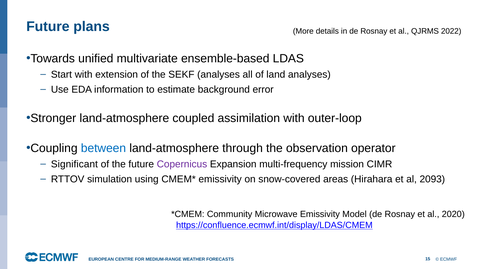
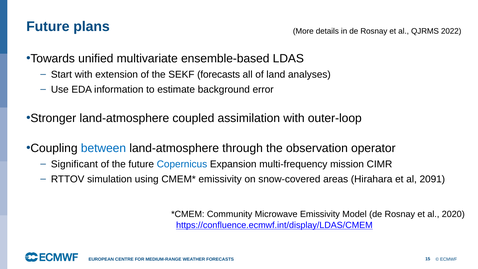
SEKF analyses: analyses -> forecasts (219, 74)
Copernicus colour: purple -> blue (182, 164)
2093: 2093 -> 2091 (432, 179)
